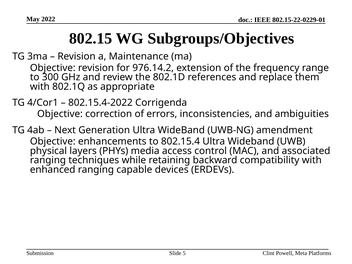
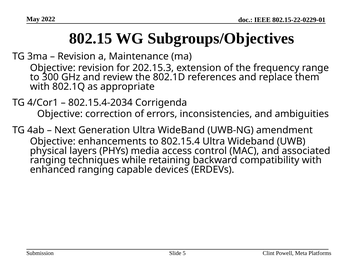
976.14.2: 976.14.2 -> 202.15.3 (153, 68)
802.15.4-2022: 802.15.4-2022 -> 802.15.4-2034 (100, 103)
